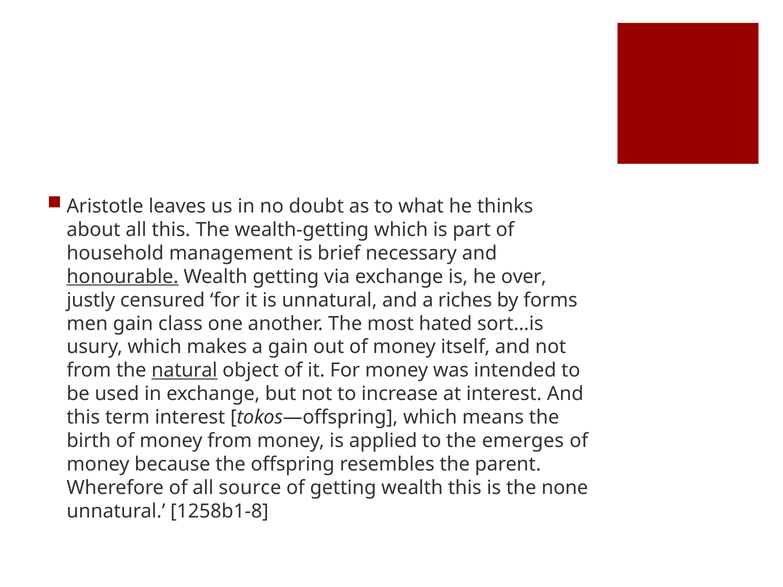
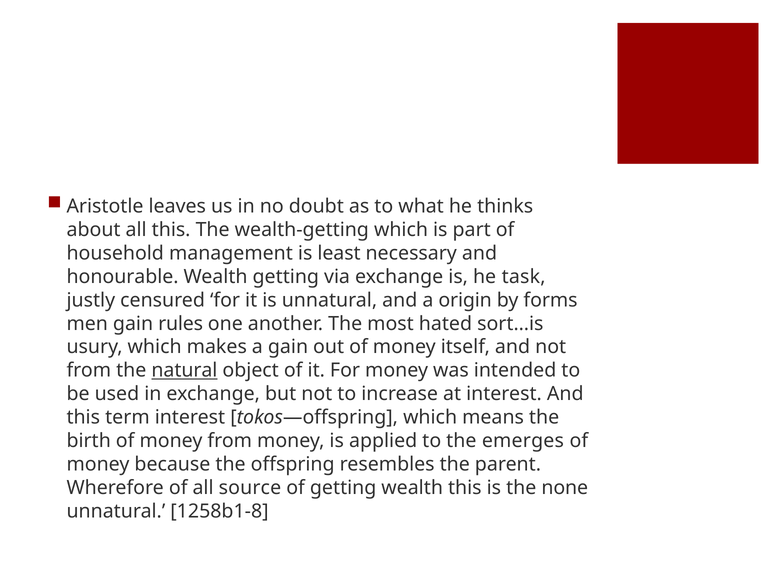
brief: brief -> least (339, 253)
honourable underline: present -> none (123, 277)
over: over -> task (524, 277)
riches: riches -> origin (465, 300)
class: class -> rules (181, 324)
